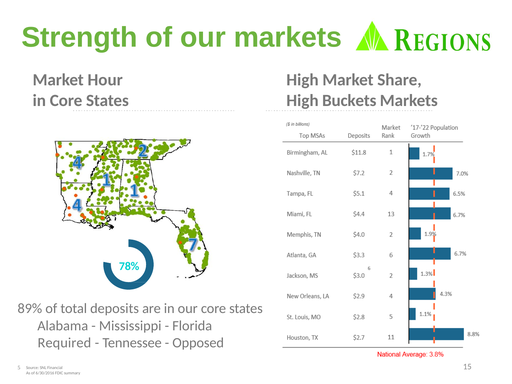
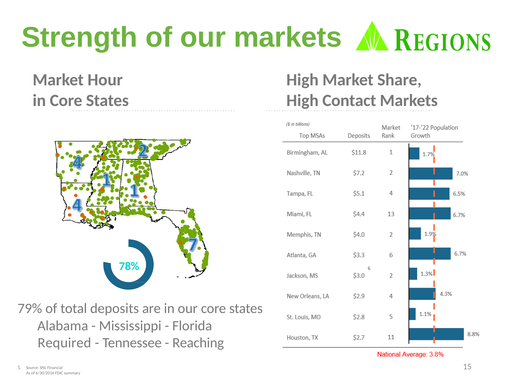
Buckets: Buckets -> Contact (349, 100)
89%: 89% -> 79% (30, 309)
Opposed: Opposed -> Reaching (198, 343)
